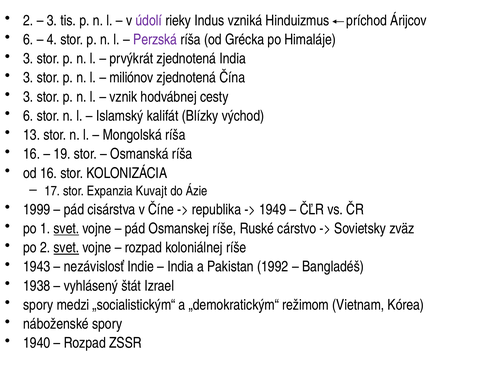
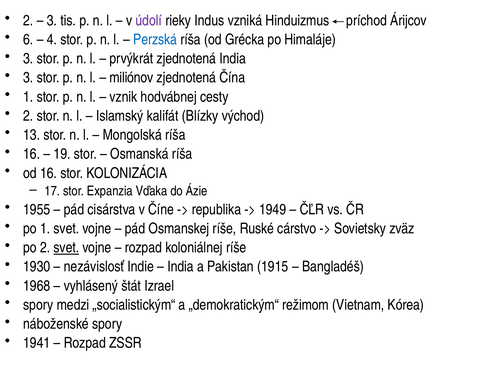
Perzská colour: purple -> blue (155, 40)
3: 3 -> 1 (28, 97)
6: 6 -> 2 (28, 116)
Kuvajt: Kuvajt -> Vďaka (152, 191)
1999: 1999 -> 1955 (37, 210)
svet underline: present -> none (66, 229)
1943: 1943 -> 1930 (37, 267)
1992: 1992 -> 1915 (273, 267)
1938: 1938 -> 1968 (37, 286)
1940: 1940 -> 1941 (37, 343)
